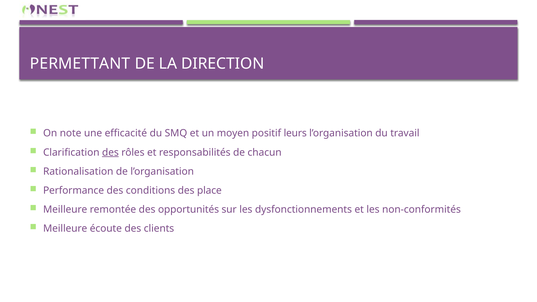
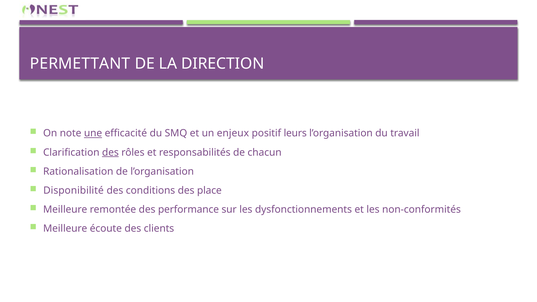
une underline: none -> present (93, 133)
moyen: moyen -> enjeux (233, 133)
Performance: Performance -> Disponibilité (73, 191)
opportunités: opportunités -> performance (189, 210)
